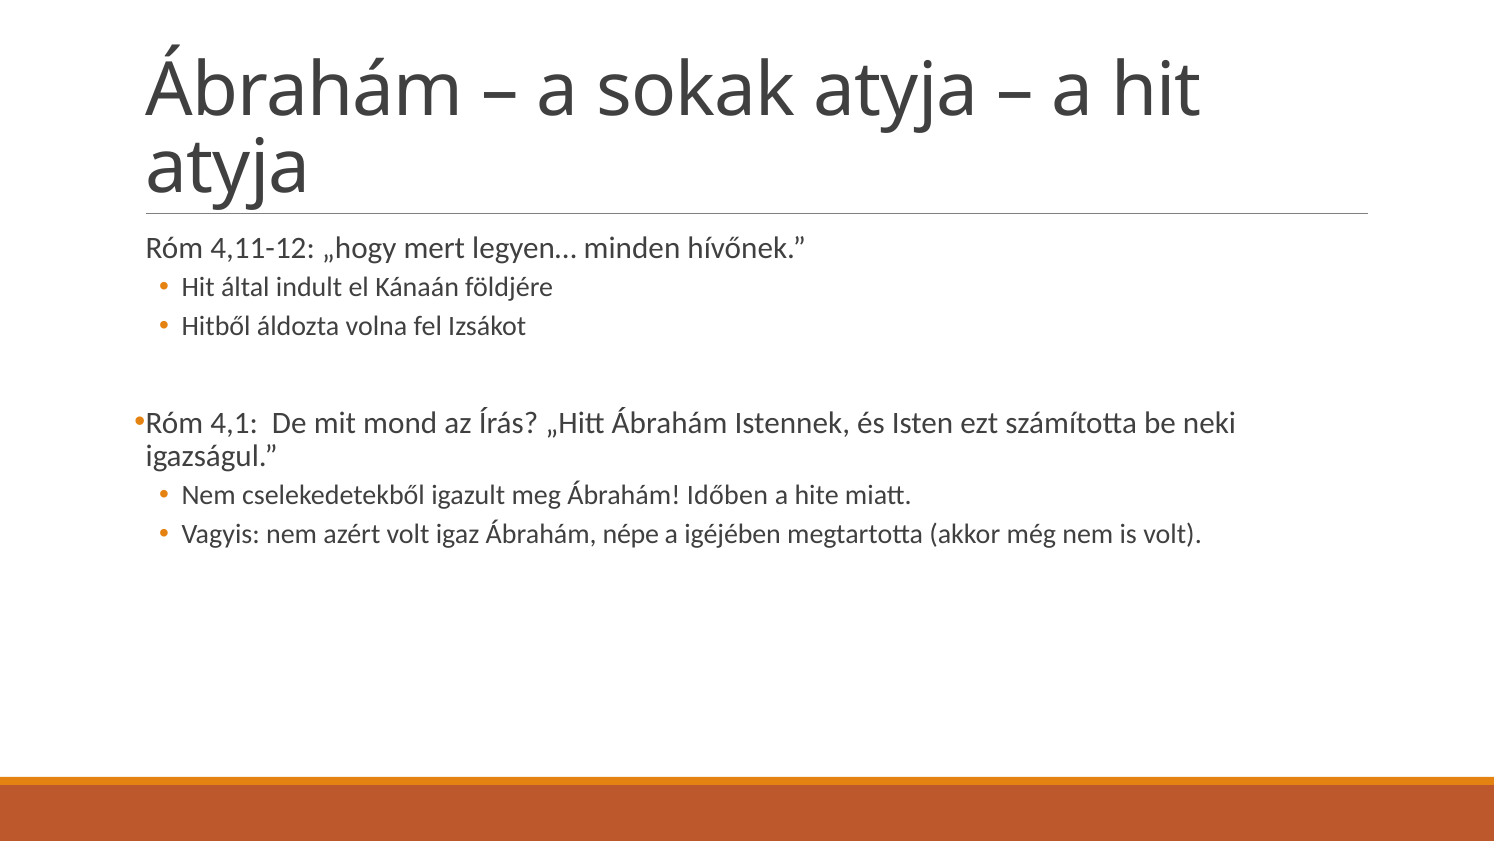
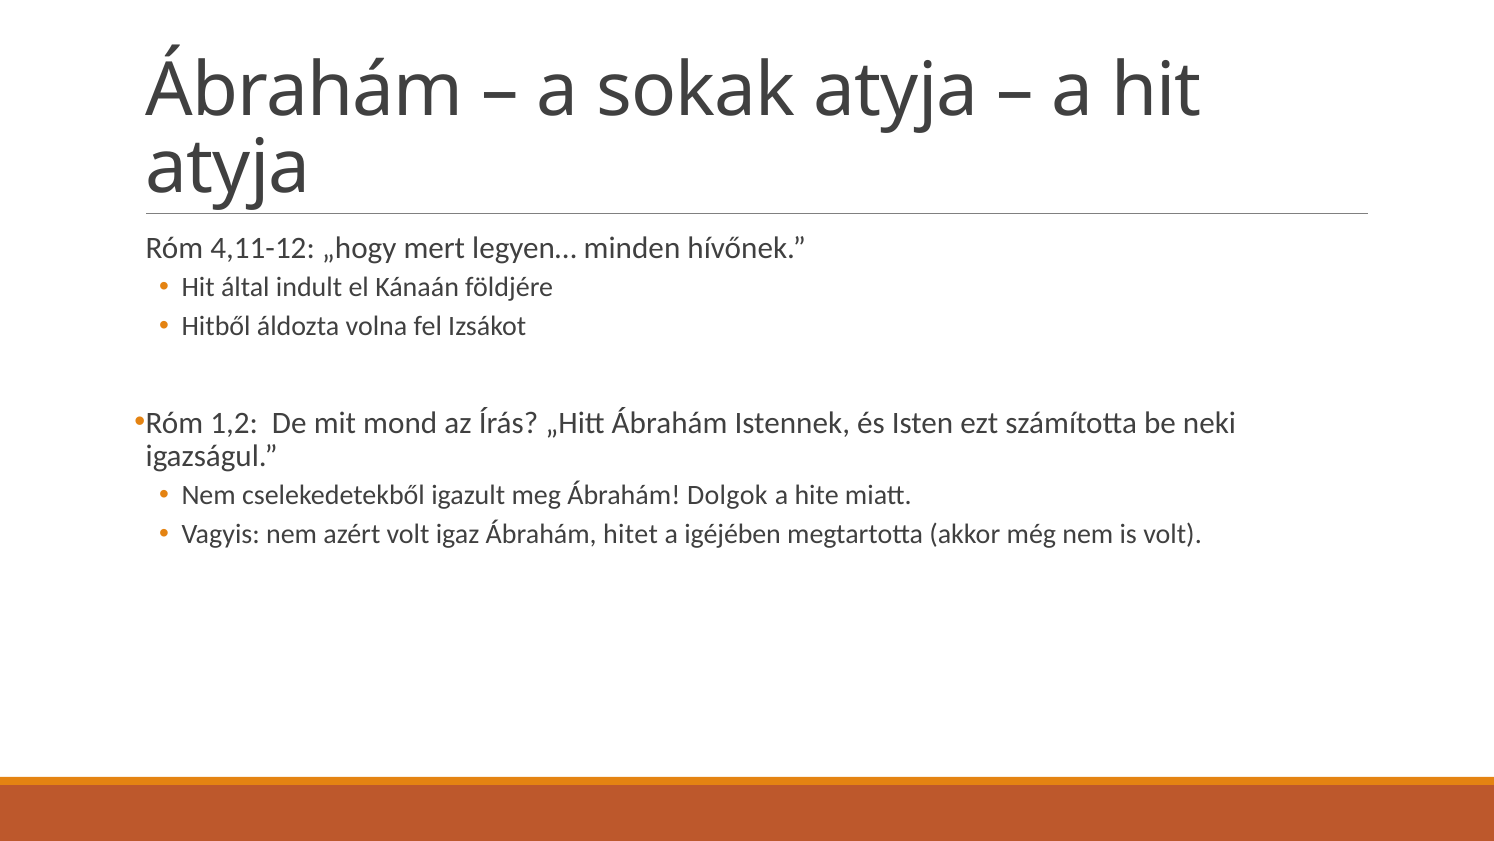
4,1: 4,1 -> 1,2 (234, 423)
Időben: Időben -> Dolgok (727, 494)
népe: népe -> hitet (631, 534)
